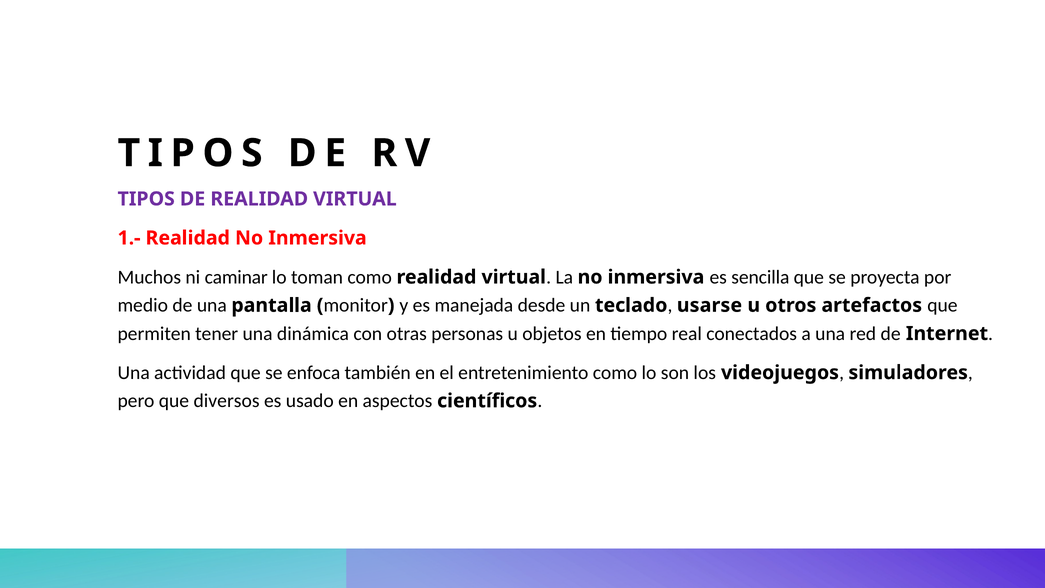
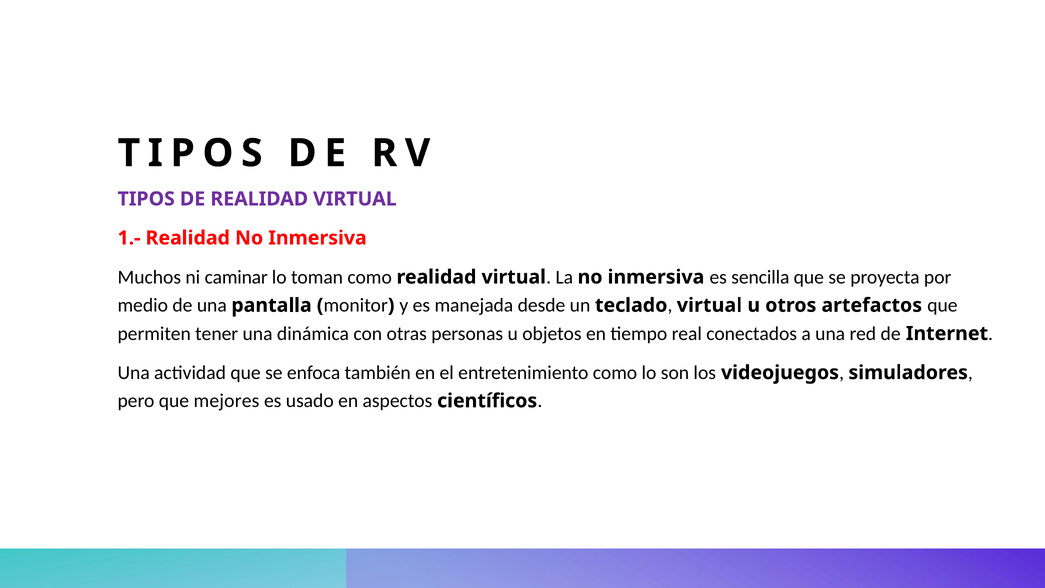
usarse: usarse -> virtual (709, 305)
diversos: diversos -> mejores (226, 401)
